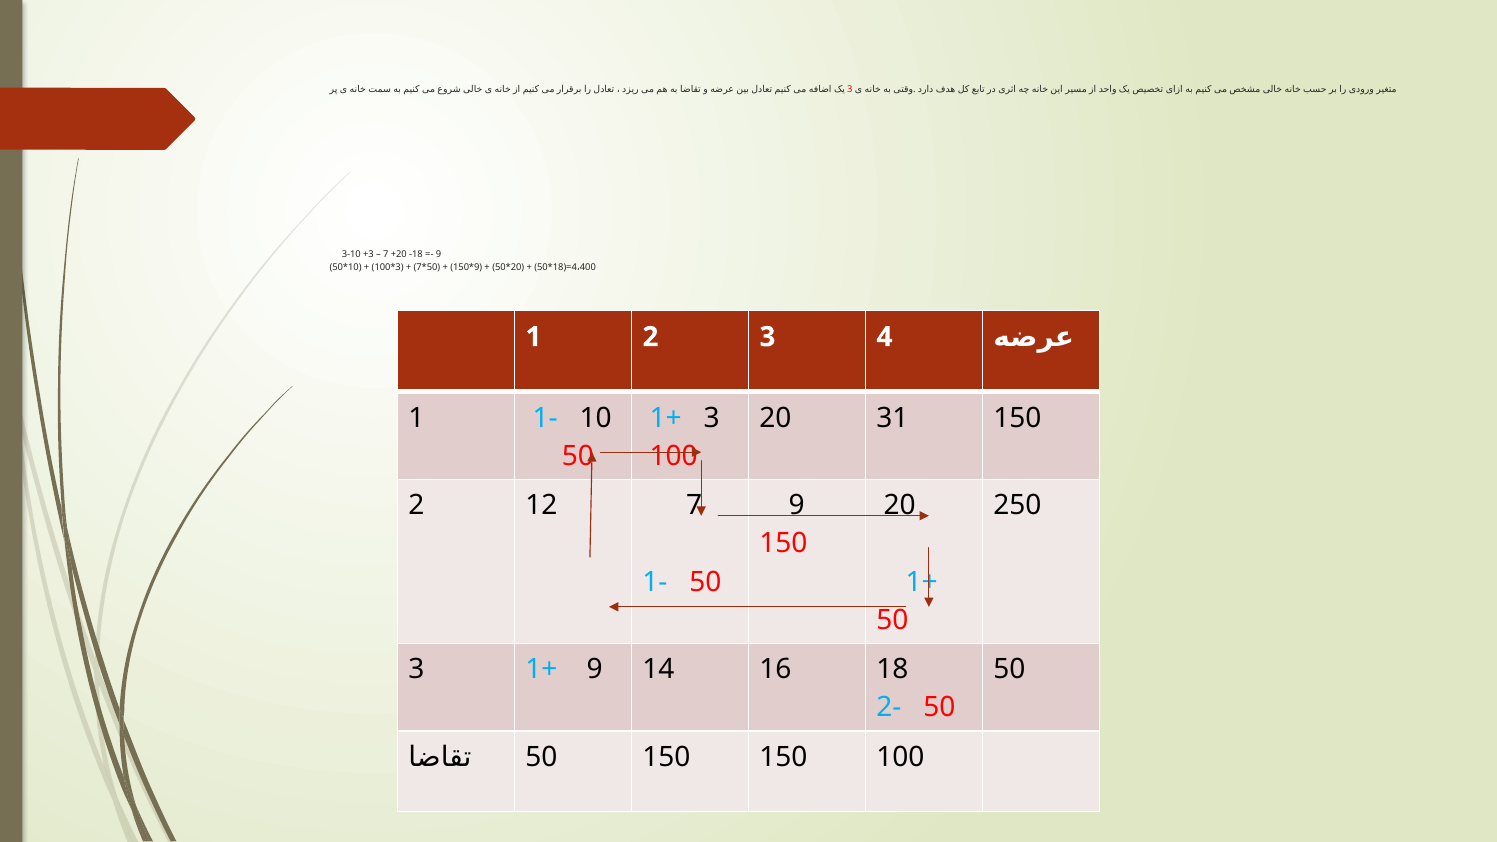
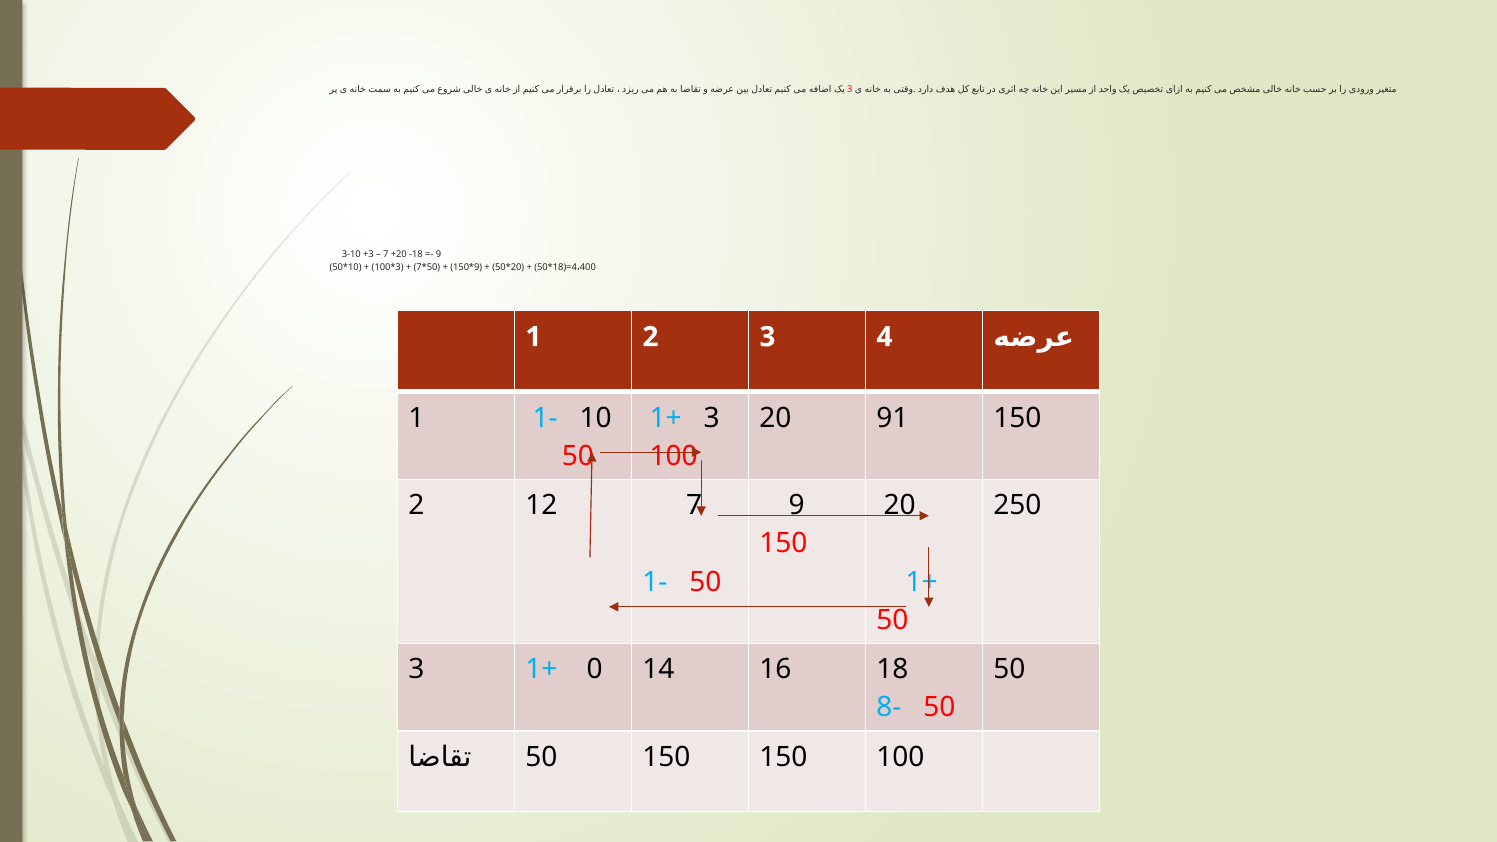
31: 31 -> 91 (892, 418)
1+ 9: 9 -> 0 (595, 670)
2-: 2- -> 8- (889, 708)
